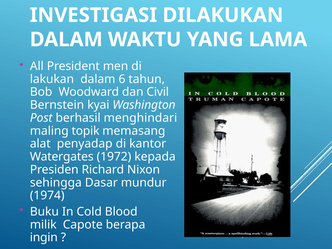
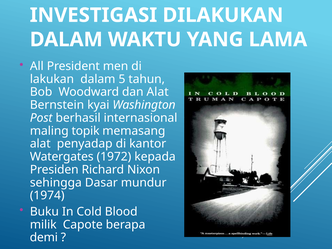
6: 6 -> 5 (122, 79)
dan Civil: Civil -> Alat (158, 92)
menghindari: menghindari -> internasional (141, 118)
ingin: ingin -> demi (44, 238)
